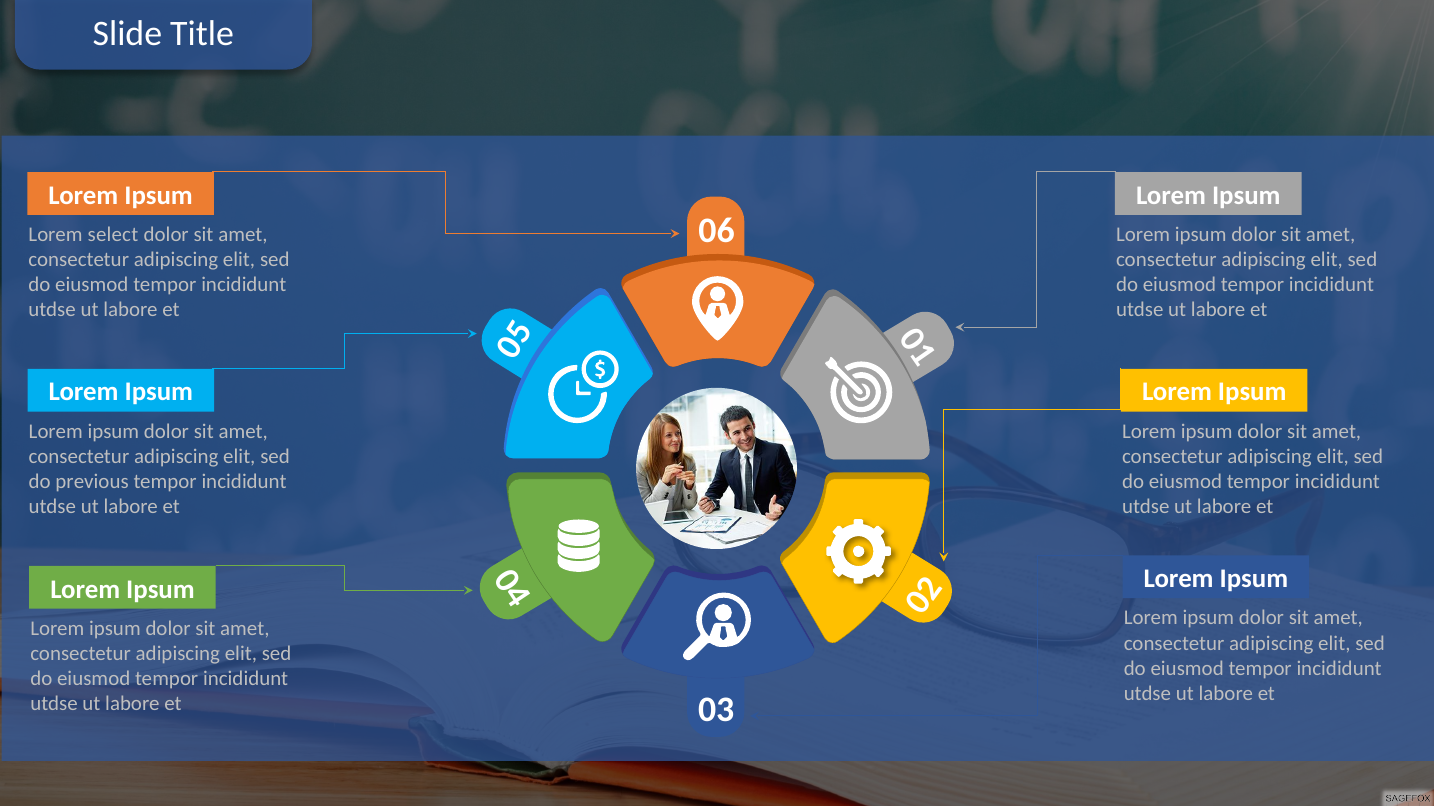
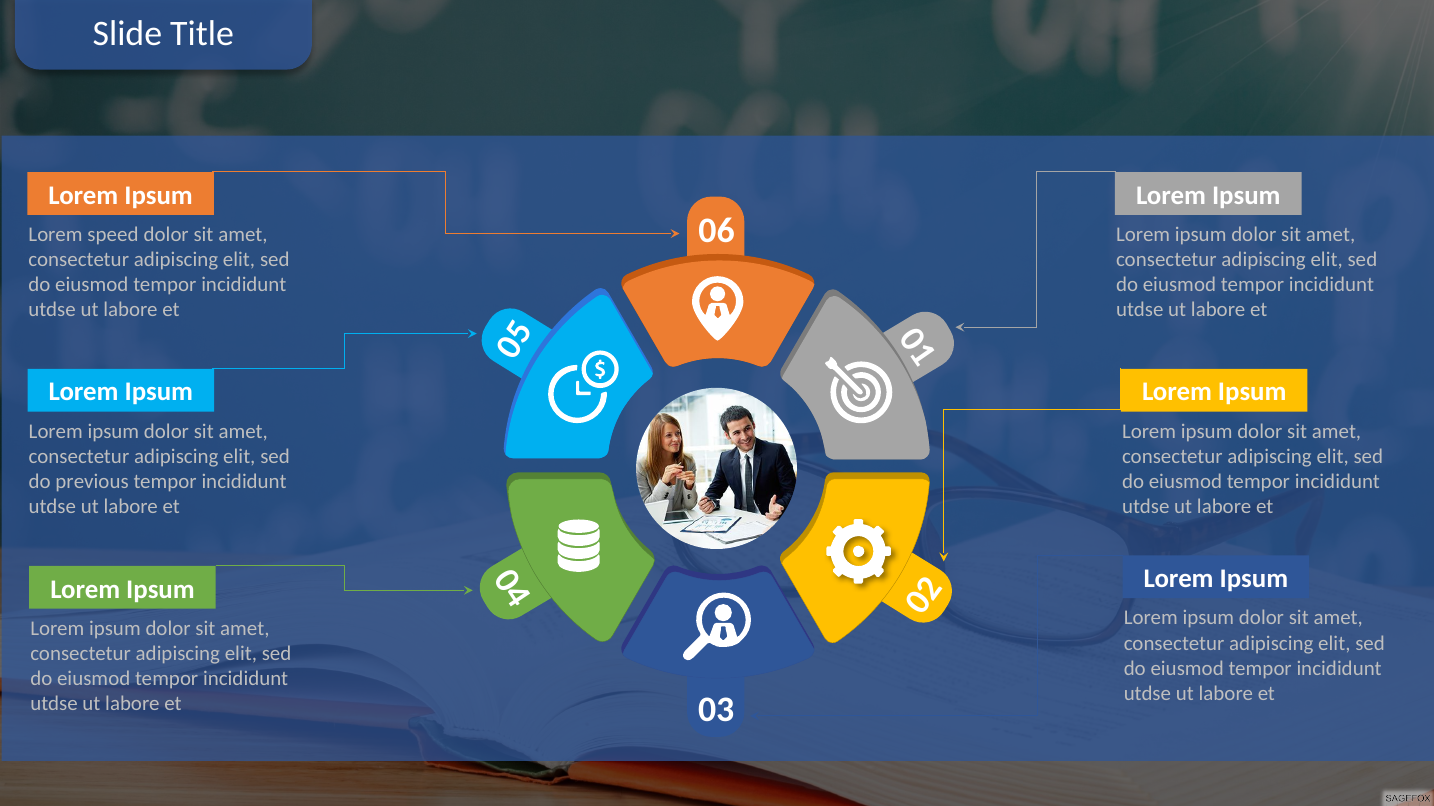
select: select -> speed (113, 235)
